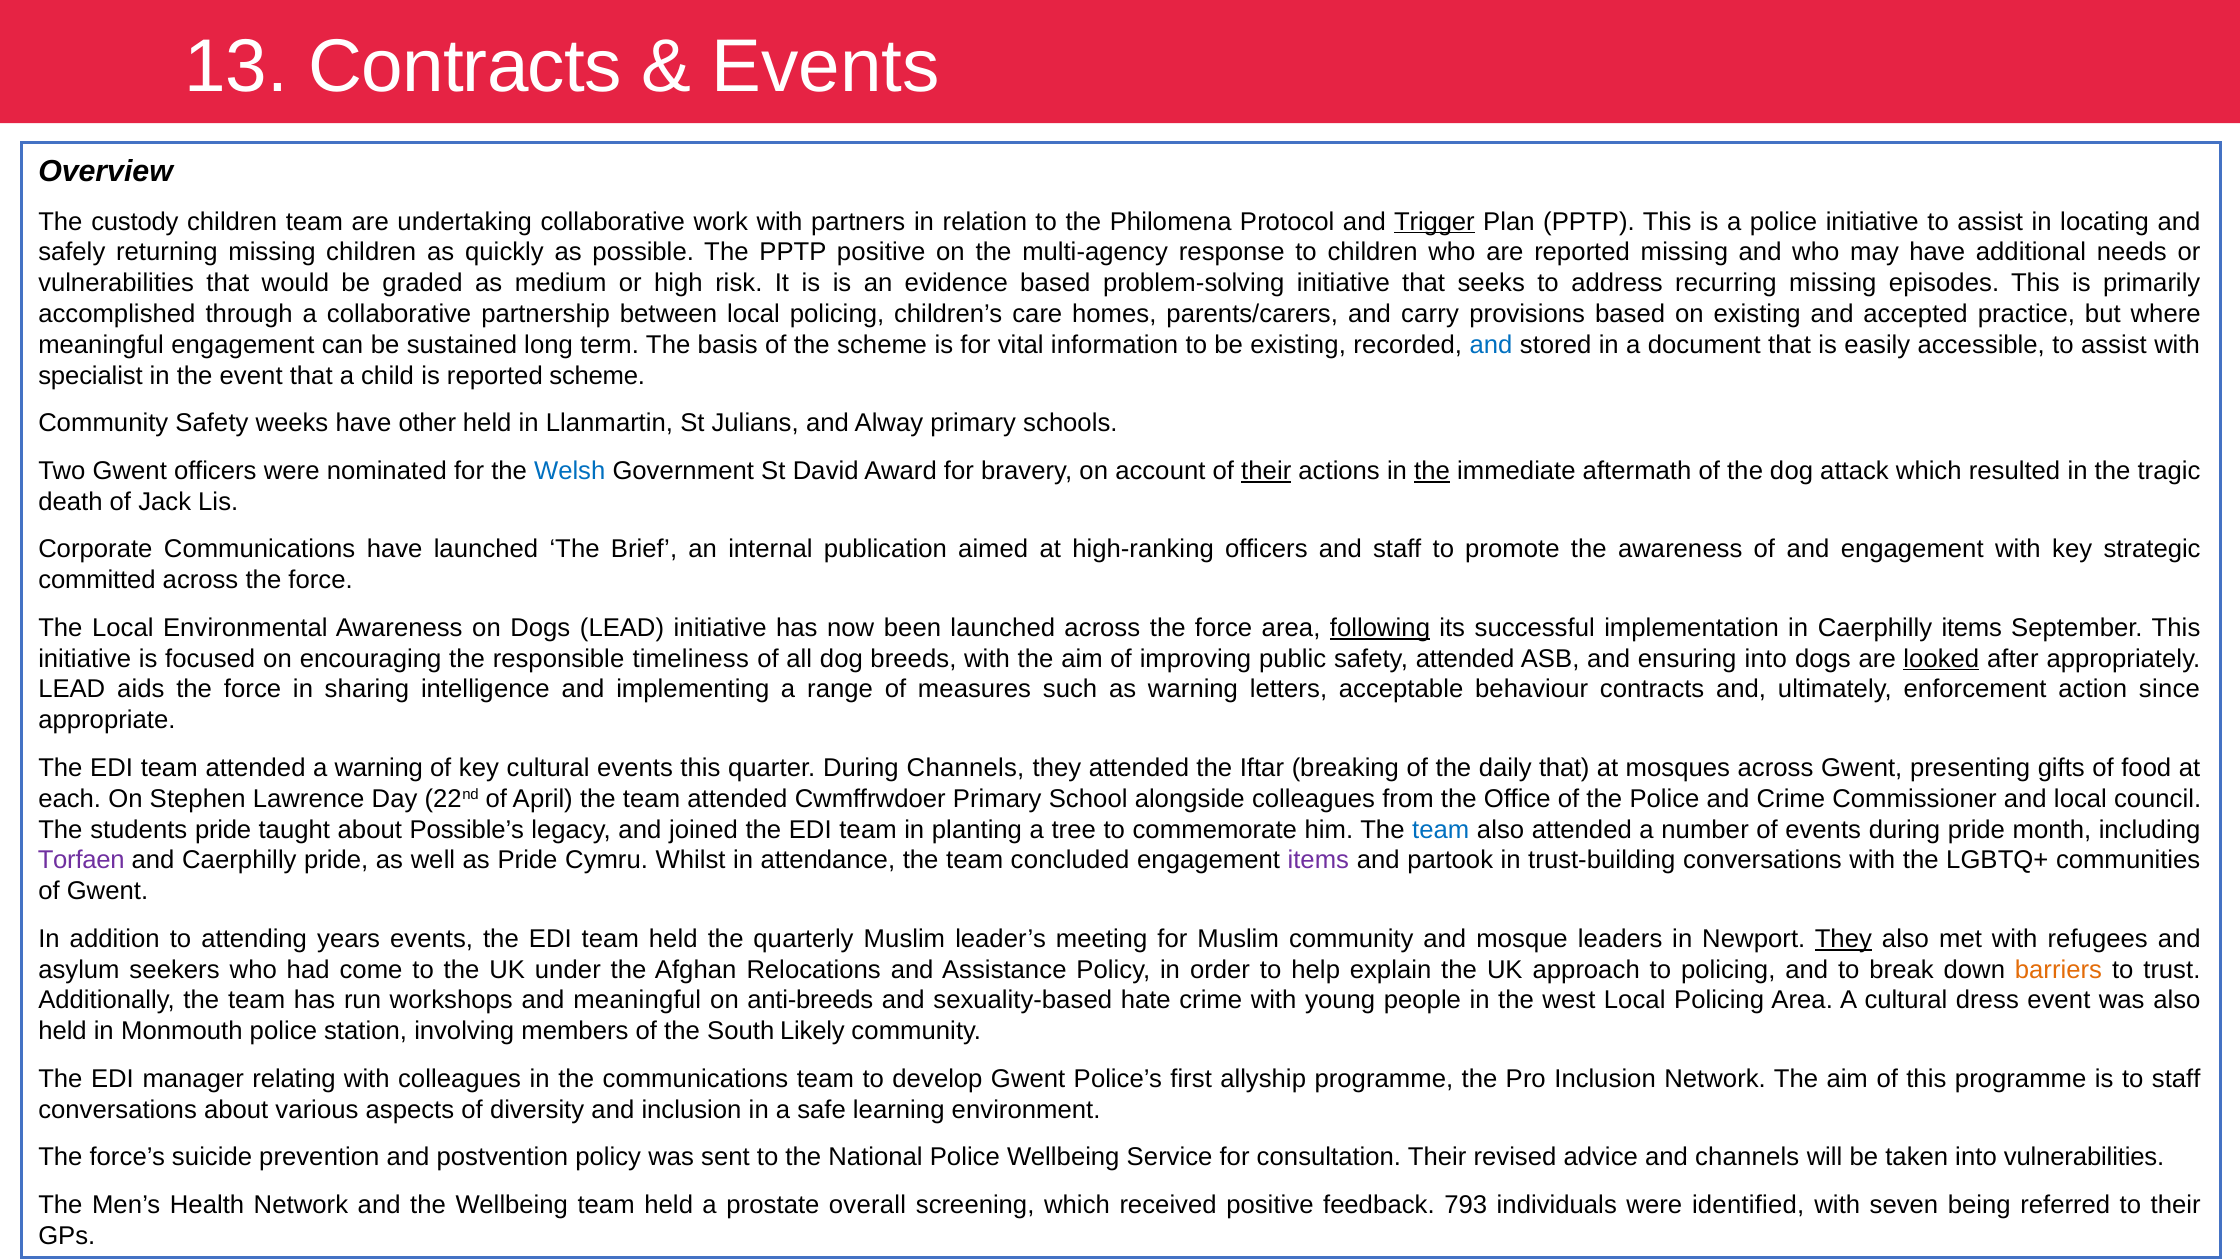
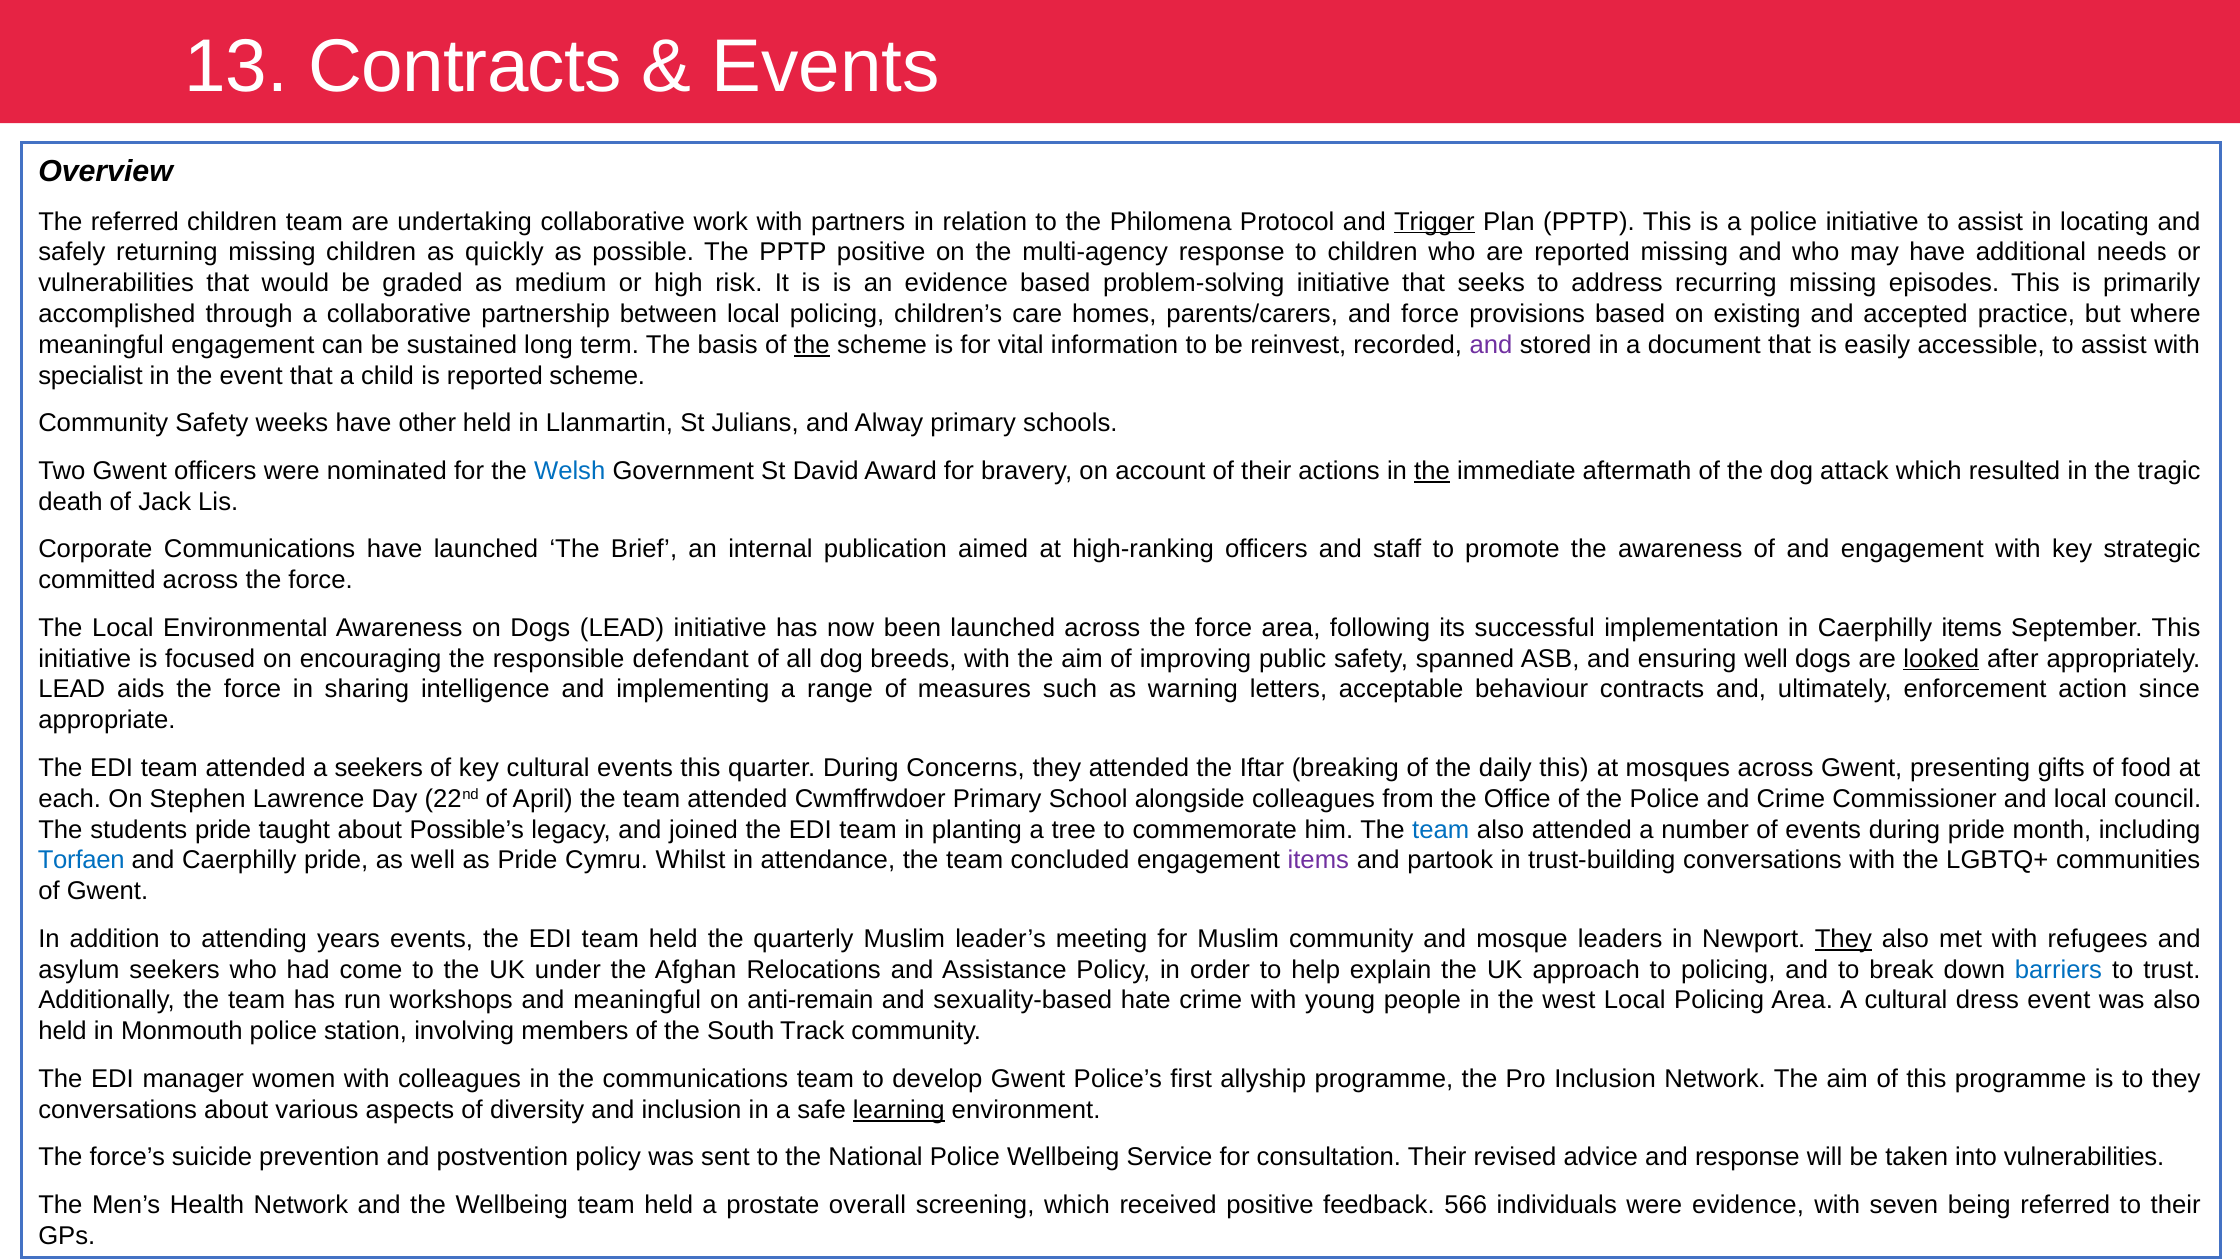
The custody: custody -> referred (135, 222)
and carry: carry -> force (1430, 314)
the underline: none -> present (812, 345)
be existing: existing -> reinvest (1298, 345)
and colour: blue -> purple (1491, 345)
their underline: present -> none (1266, 471)
following underline: present -> none (1380, 628)
timeliness: timeliness -> defendant (691, 659)
safety attended: attended -> spanned (1465, 659)
ensuring into: into -> well (1766, 659)
a warning: warning -> seekers (379, 768)
During Channels: Channels -> Concerns (966, 768)
daily that: that -> this (1564, 768)
Torfaen colour: purple -> blue (81, 860)
barriers colour: orange -> blue (2058, 970)
anti-breeds: anti-breeds -> anti-remain (810, 1000)
Likely: Likely -> Track (812, 1031)
relating: relating -> women (294, 1079)
to staff: staff -> they (2176, 1079)
learning underline: none -> present (899, 1110)
and channels: channels -> response (1747, 1157)
793: 793 -> 566 (1466, 1205)
were identified: identified -> evidence (1748, 1205)
